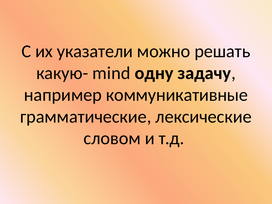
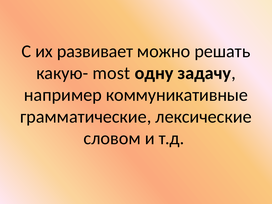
указатели: указатели -> развивает (95, 51)
mind: mind -> most (111, 73)
